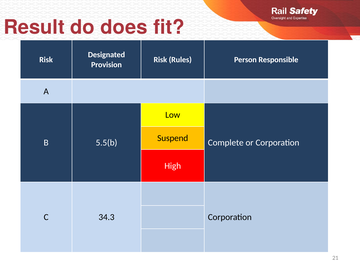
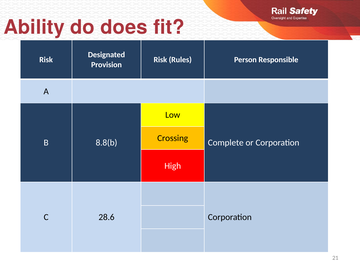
Result: Result -> Ability (34, 27)
Suspend: Suspend -> Crossing (173, 138)
5.5(b: 5.5(b -> 8.8(b (107, 143)
34.3: 34.3 -> 28.6 (107, 217)
